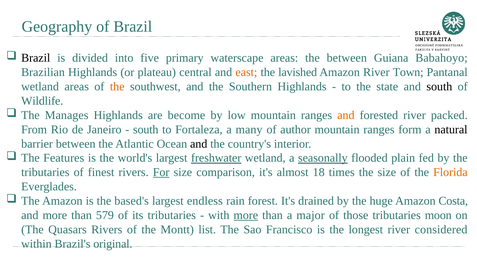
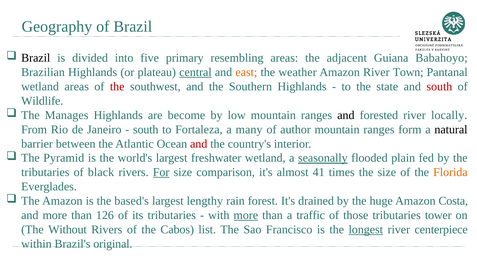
waterscape: waterscape -> resembling (237, 58)
the between: between -> adjacent (347, 58)
central underline: none -> present (195, 72)
lavished: lavished -> weather (298, 72)
the colour: orange -> red (117, 87)
south colour: black -> red (439, 87)
and colour: orange -> black (346, 115)
packed: packed -> locally (449, 115)
and colour: black -> red (199, 144)
Features: Features -> Pyramid (64, 158)
freshwater underline: present -> none (216, 158)
finest: finest -> black (101, 173)
18: 18 -> 41 (319, 173)
endless: endless -> lengthy (205, 201)
579: 579 -> 126 (105, 215)
major: major -> traffic (311, 215)
moon: moon -> tower (438, 215)
Quasars: Quasars -> Without (68, 230)
Montt: Montt -> Cabos (177, 230)
longest underline: none -> present (366, 230)
considered: considered -> centerpiece (441, 230)
